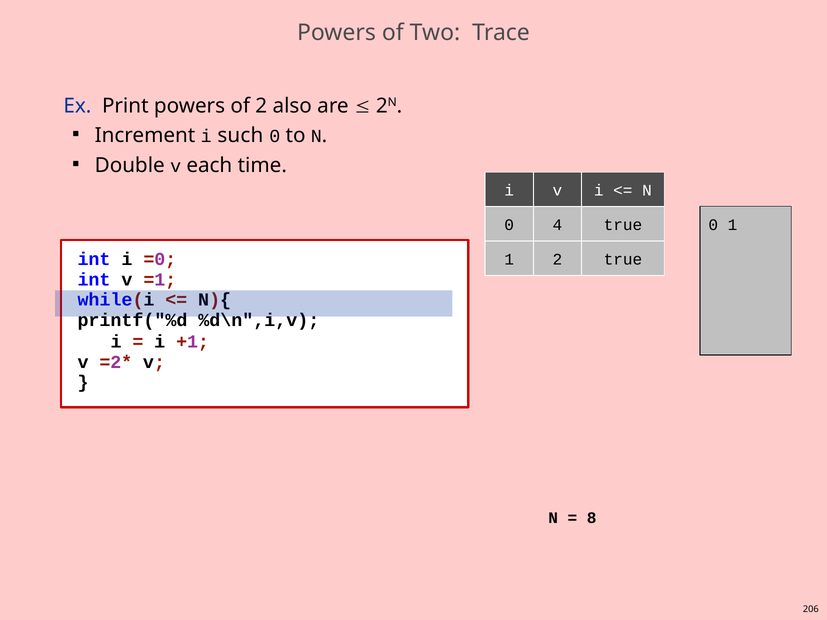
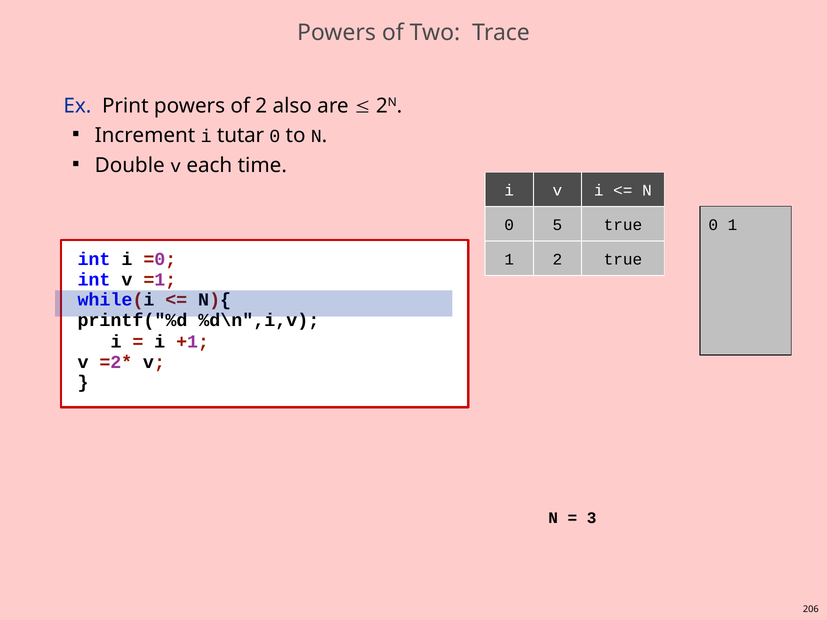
such: such -> tutar (241, 136)
4: 4 -> 5 (557, 225)
8: 8 -> 3 (592, 518)
